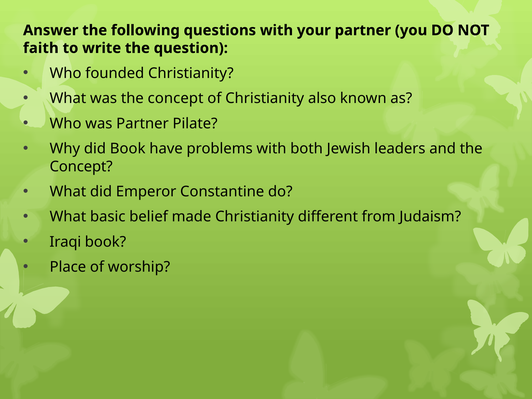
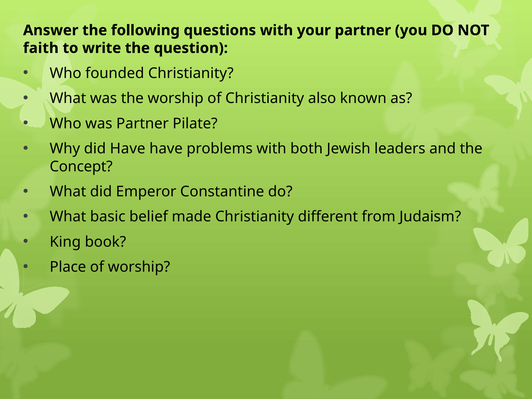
was the concept: concept -> worship (176, 98)
did Book: Book -> Have (128, 149)
Iraqi: Iraqi -> King (65, 242)
